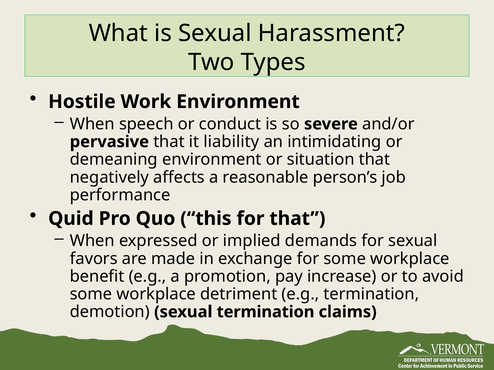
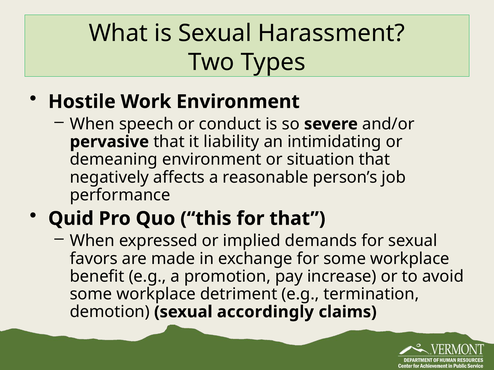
sexual termination: termination -> accordingly (265, 312)
